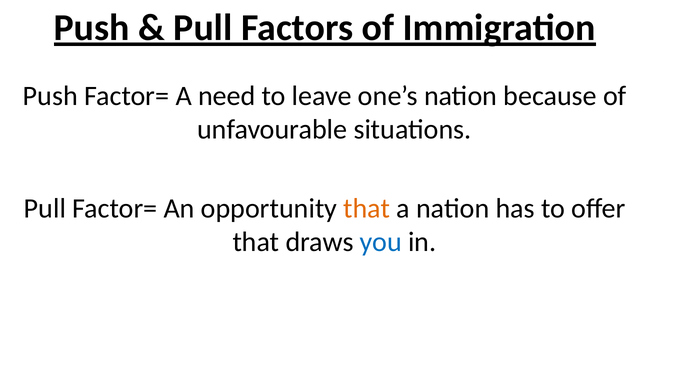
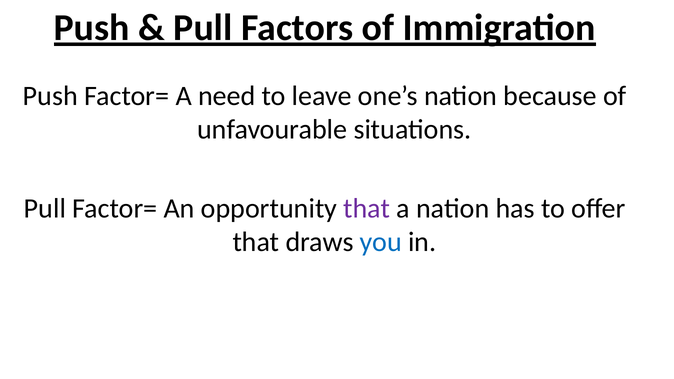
that colour: orange -> purple (367, 208)
